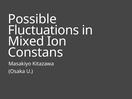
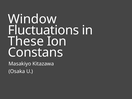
Possible: Possible -> Window (32, 19)
Mixed: Mixed -> These (26, 41)
